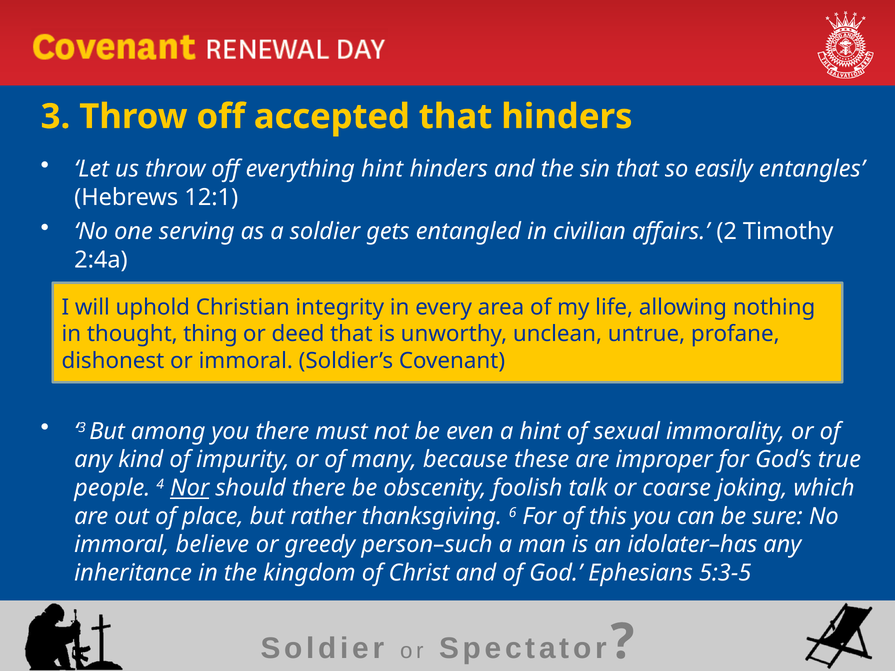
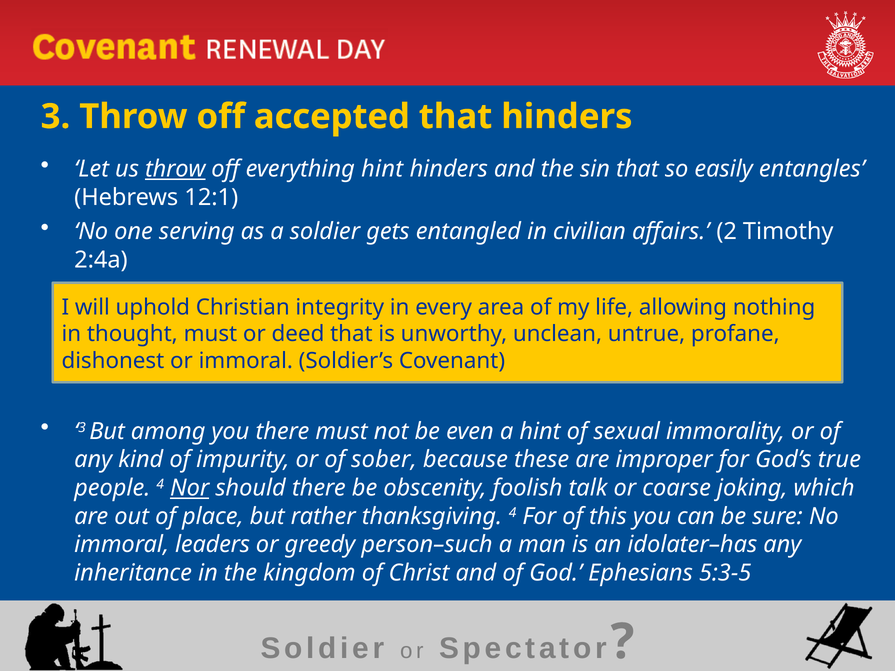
throw underline: none -> present (175, 169)
thought thing: thing -> must (210, 334)
many: many -> sober (384, 460)
thanksgiving 6: 6 -> 4 (513, 513)
believe: believe -> leaders (213, 545)
